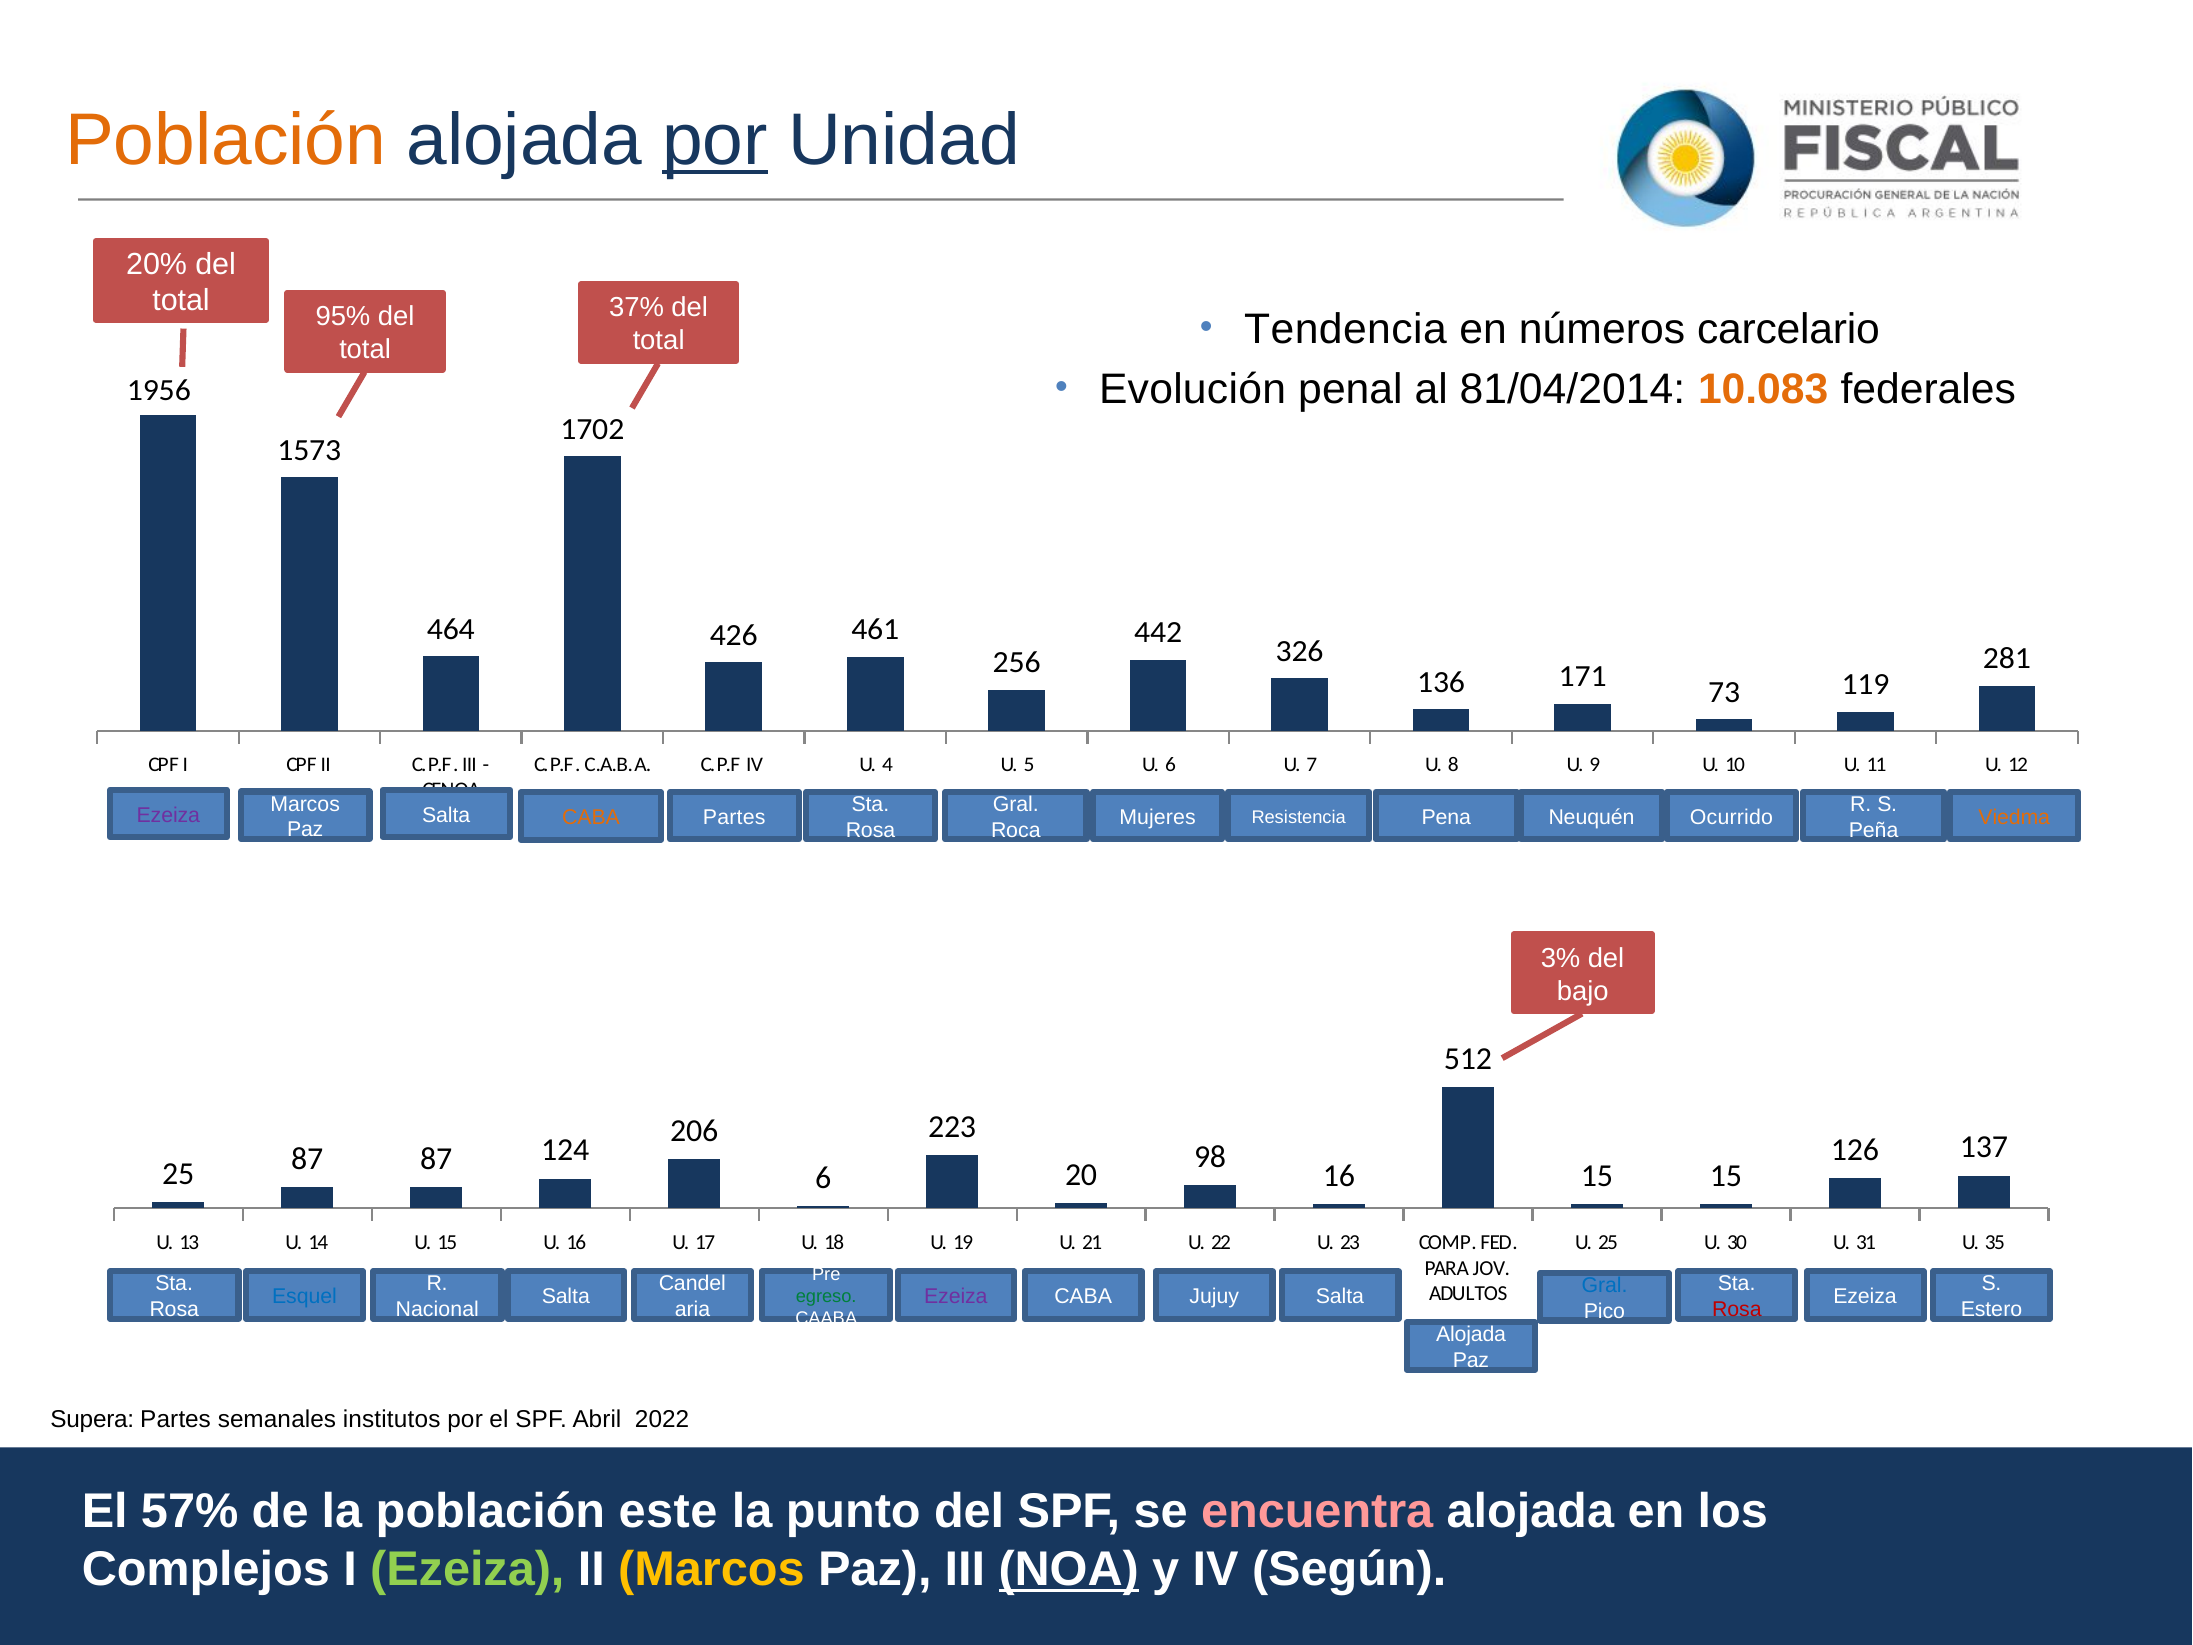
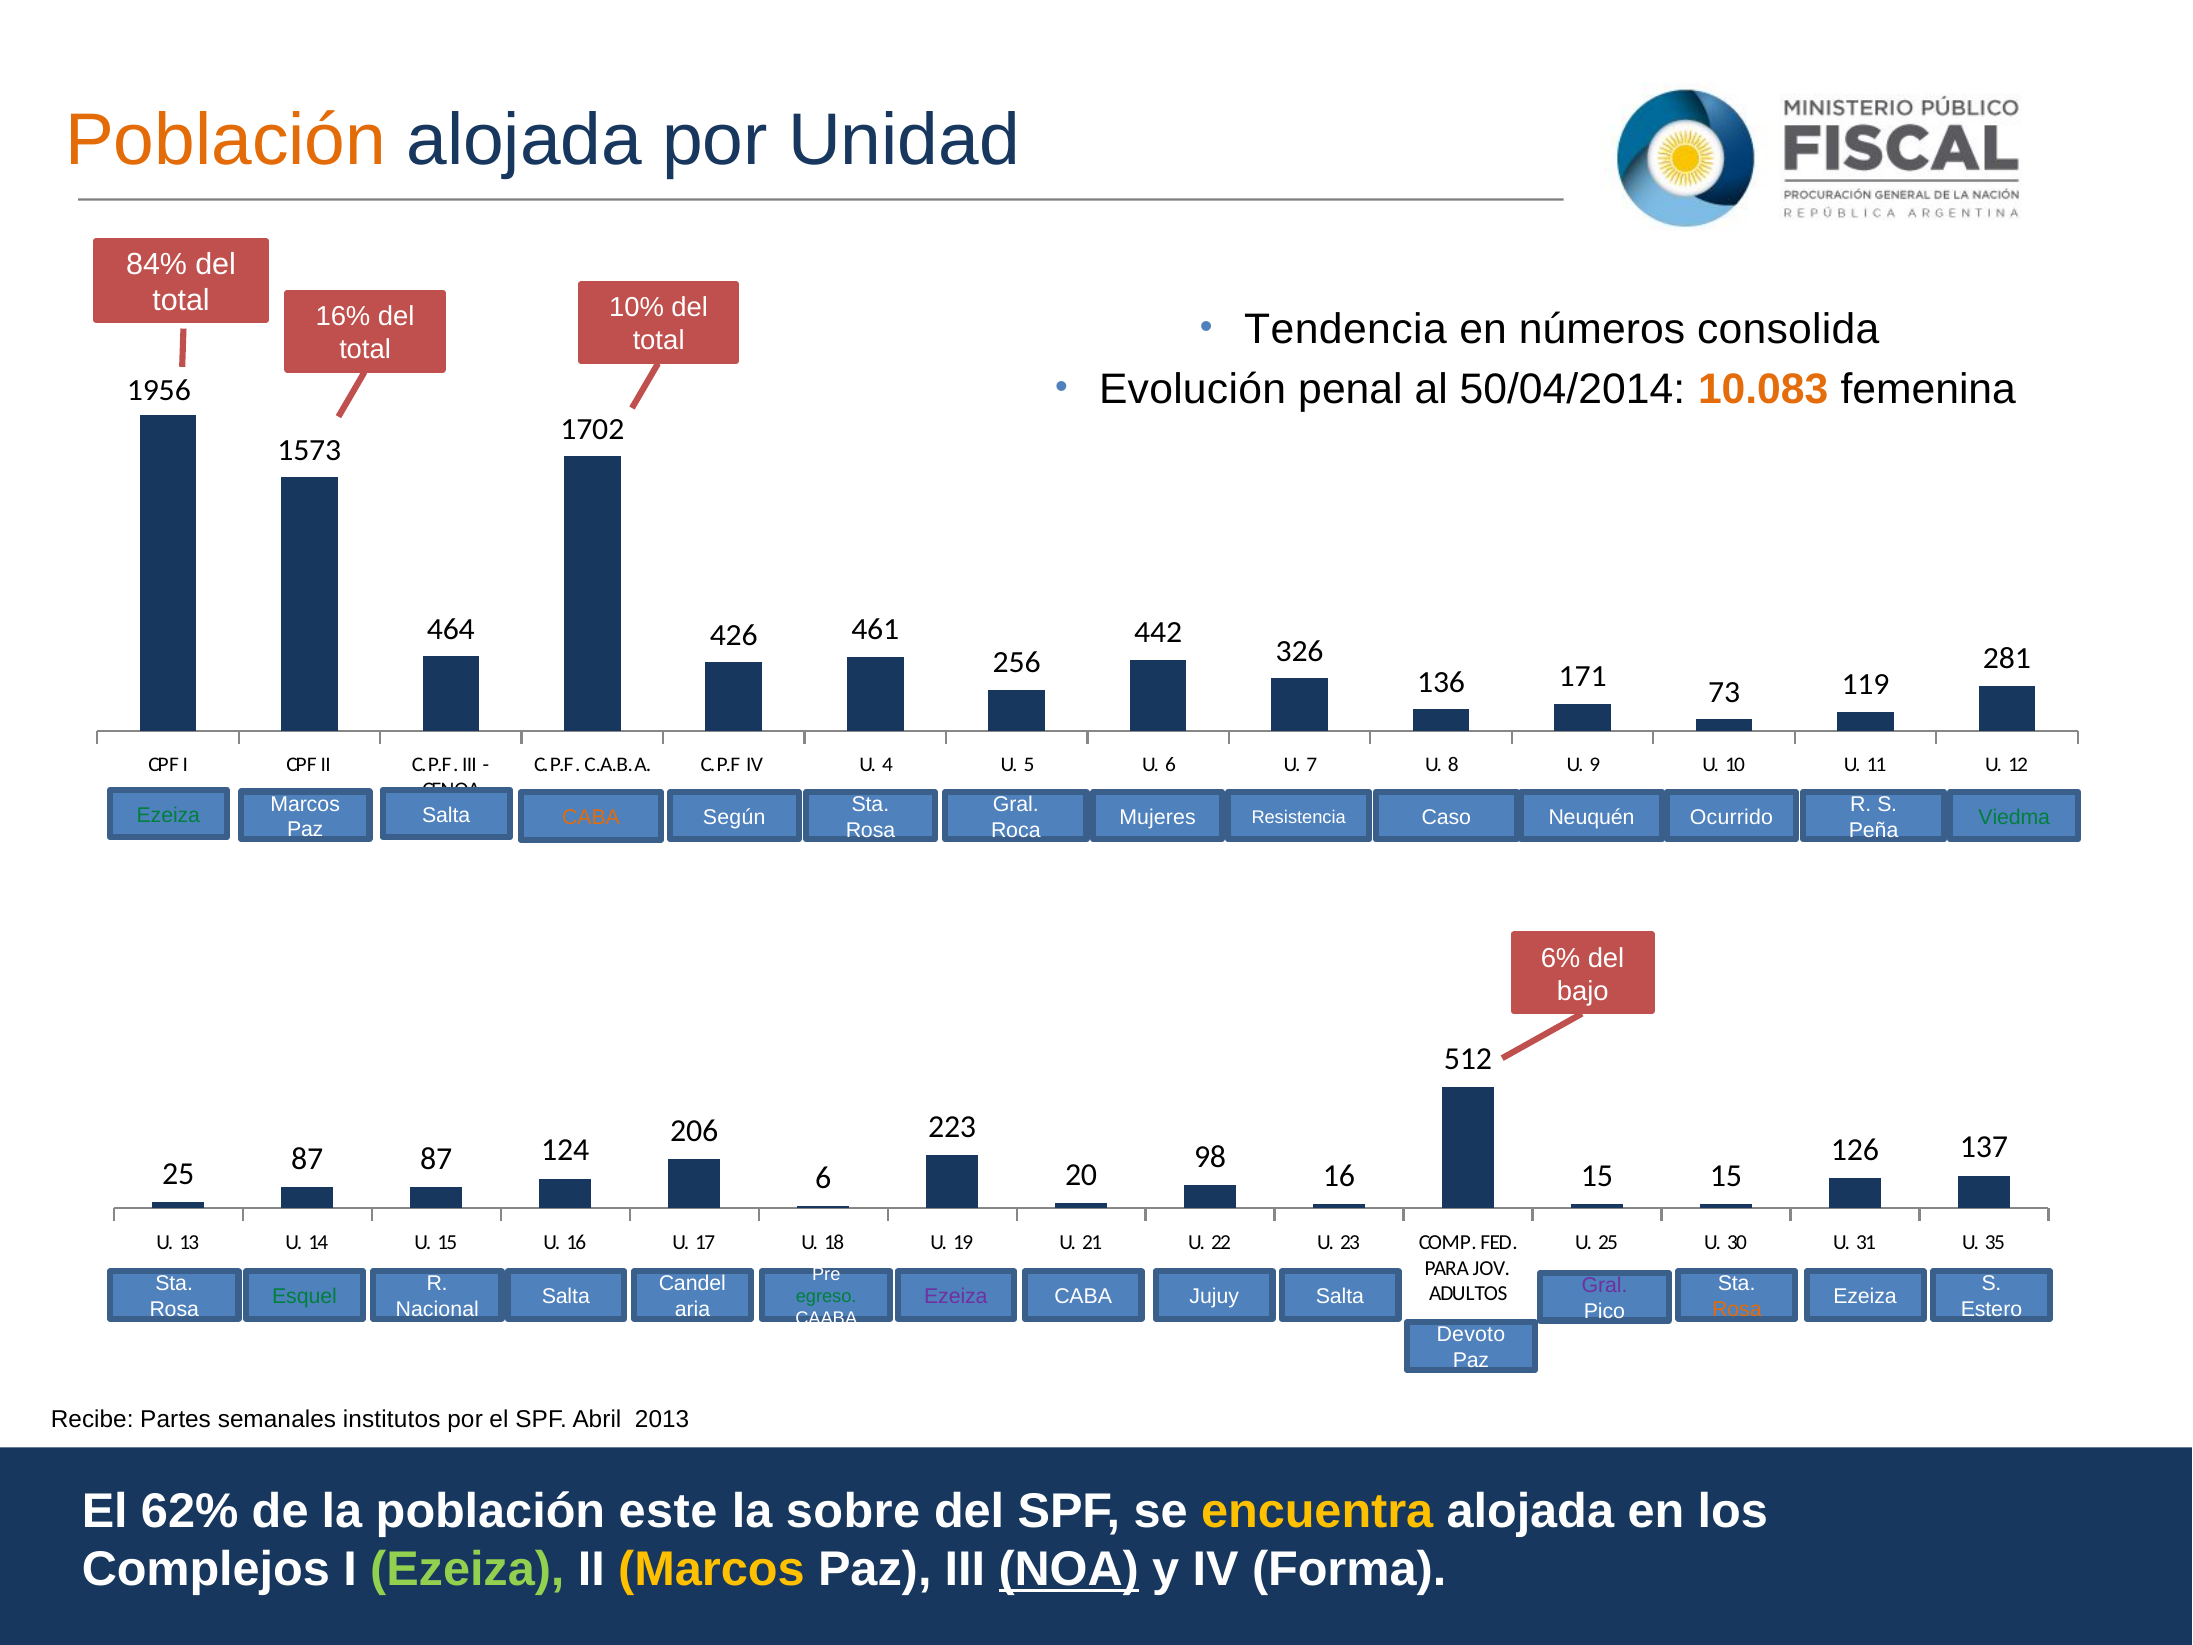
por underline: present -> none (715, 141)
20%: 20% -> 84% (157, 264)
37%: 37% -> 10% (637, 308)
95%: 95% -> 16% (343, 317)
carcelario: carcelario -> consolida (1788, 329)
81/04/2014: 81/04/2014 -> 50/04/2014 (1572, 389)
federales: federales -> femenina (1928, 389)
Ezeiza colour: purple -> green (168, 815)
Partes: Partes -> Según (734, 817)
Pena: Pena -> Caso (1446, 817)
Viedma colour: orange -> green (2014, 817)
3%: 3% -> 6% (1561, 958)
Gral colour: blue -> purple (1605, 1285)
Esquel colour: blue -> green (304, 1296)
Rosa colour: red -> orange (1737, 1309)
Alojada: Alojada -> Devoto (1471, 1335)
Supera: Supera -> Recibe (92, 1419)
2022: 2022 -> 2013 (662, 1419)
57%: 57% -> 62% (190, 1511)
punto: punto -> sobre (853, 1511)
encuentra colour: pink -> yellow (1317, 1511)
Según: Según -> Forma (1349, 1569)
